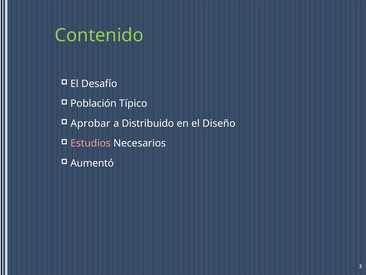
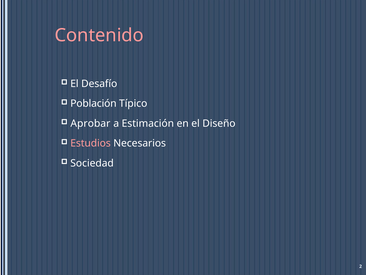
Contenido colour: light green -> pink (99, 35)
Distribuido: Distribuido -> Estimación (148, 123)
Aumentó: Aumentó -> Sociedad (92, 163)
